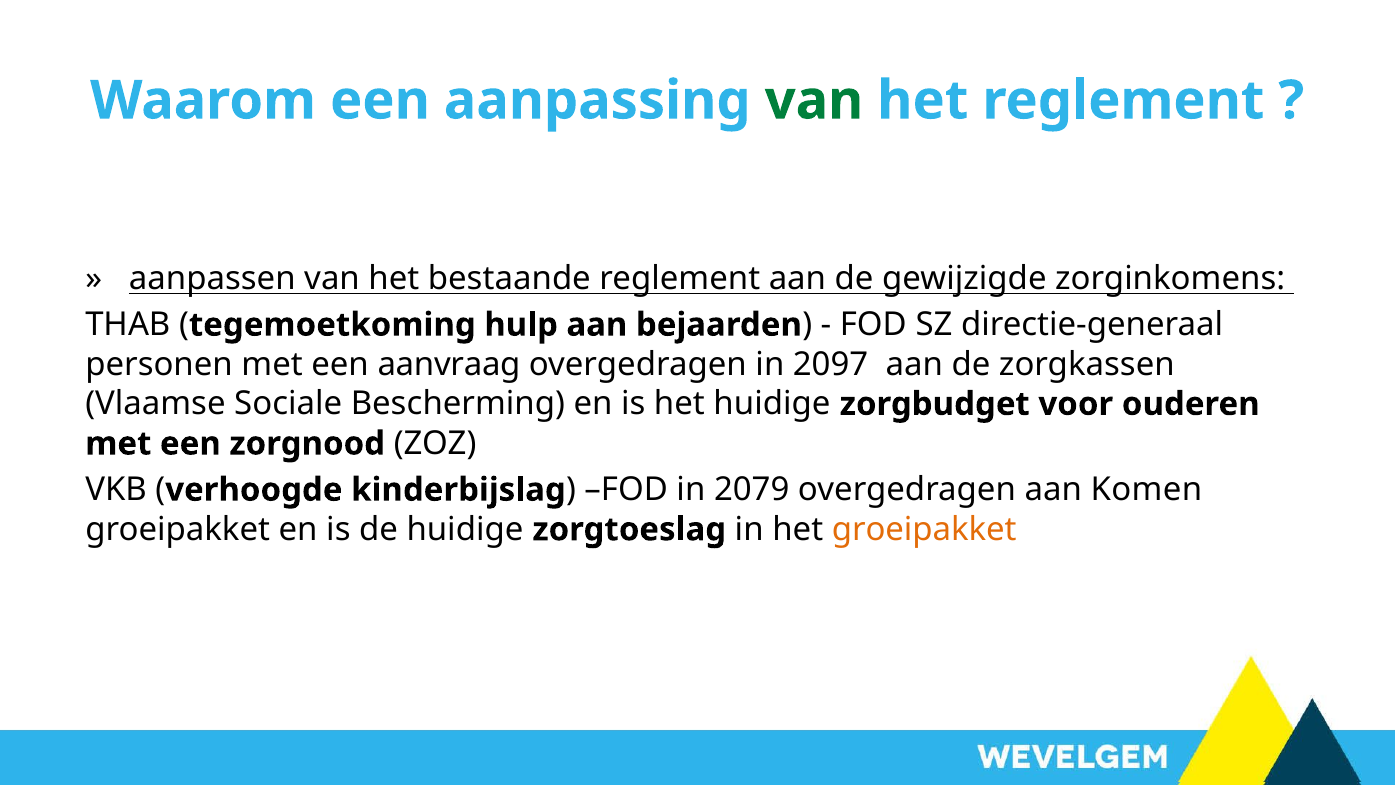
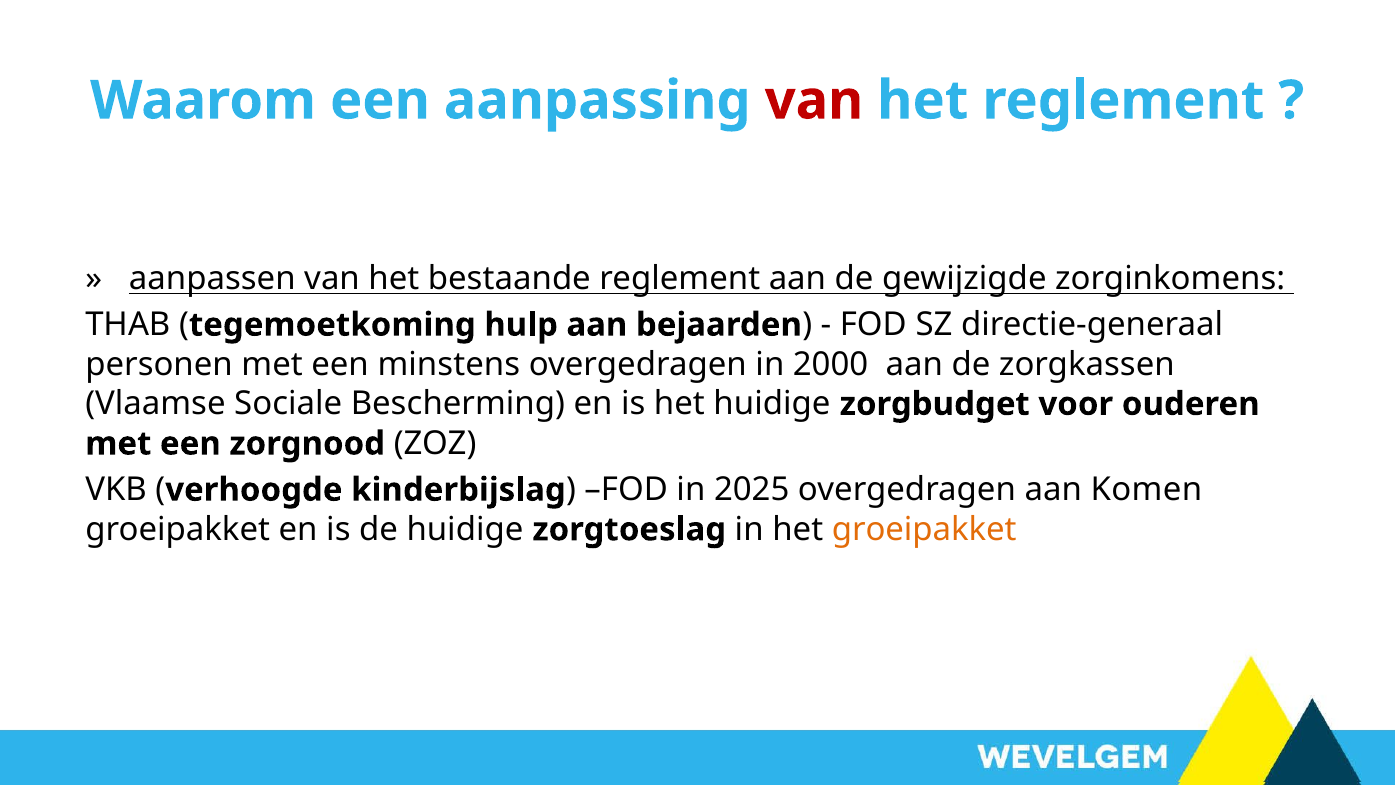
van colour: green -> red (814, 101)
aanvraag: aanvraag -> minstens (449, 364)
2097: 2097 -> 2000 (831, 364)
2079: 2079 -> 2025 (752, 490)
